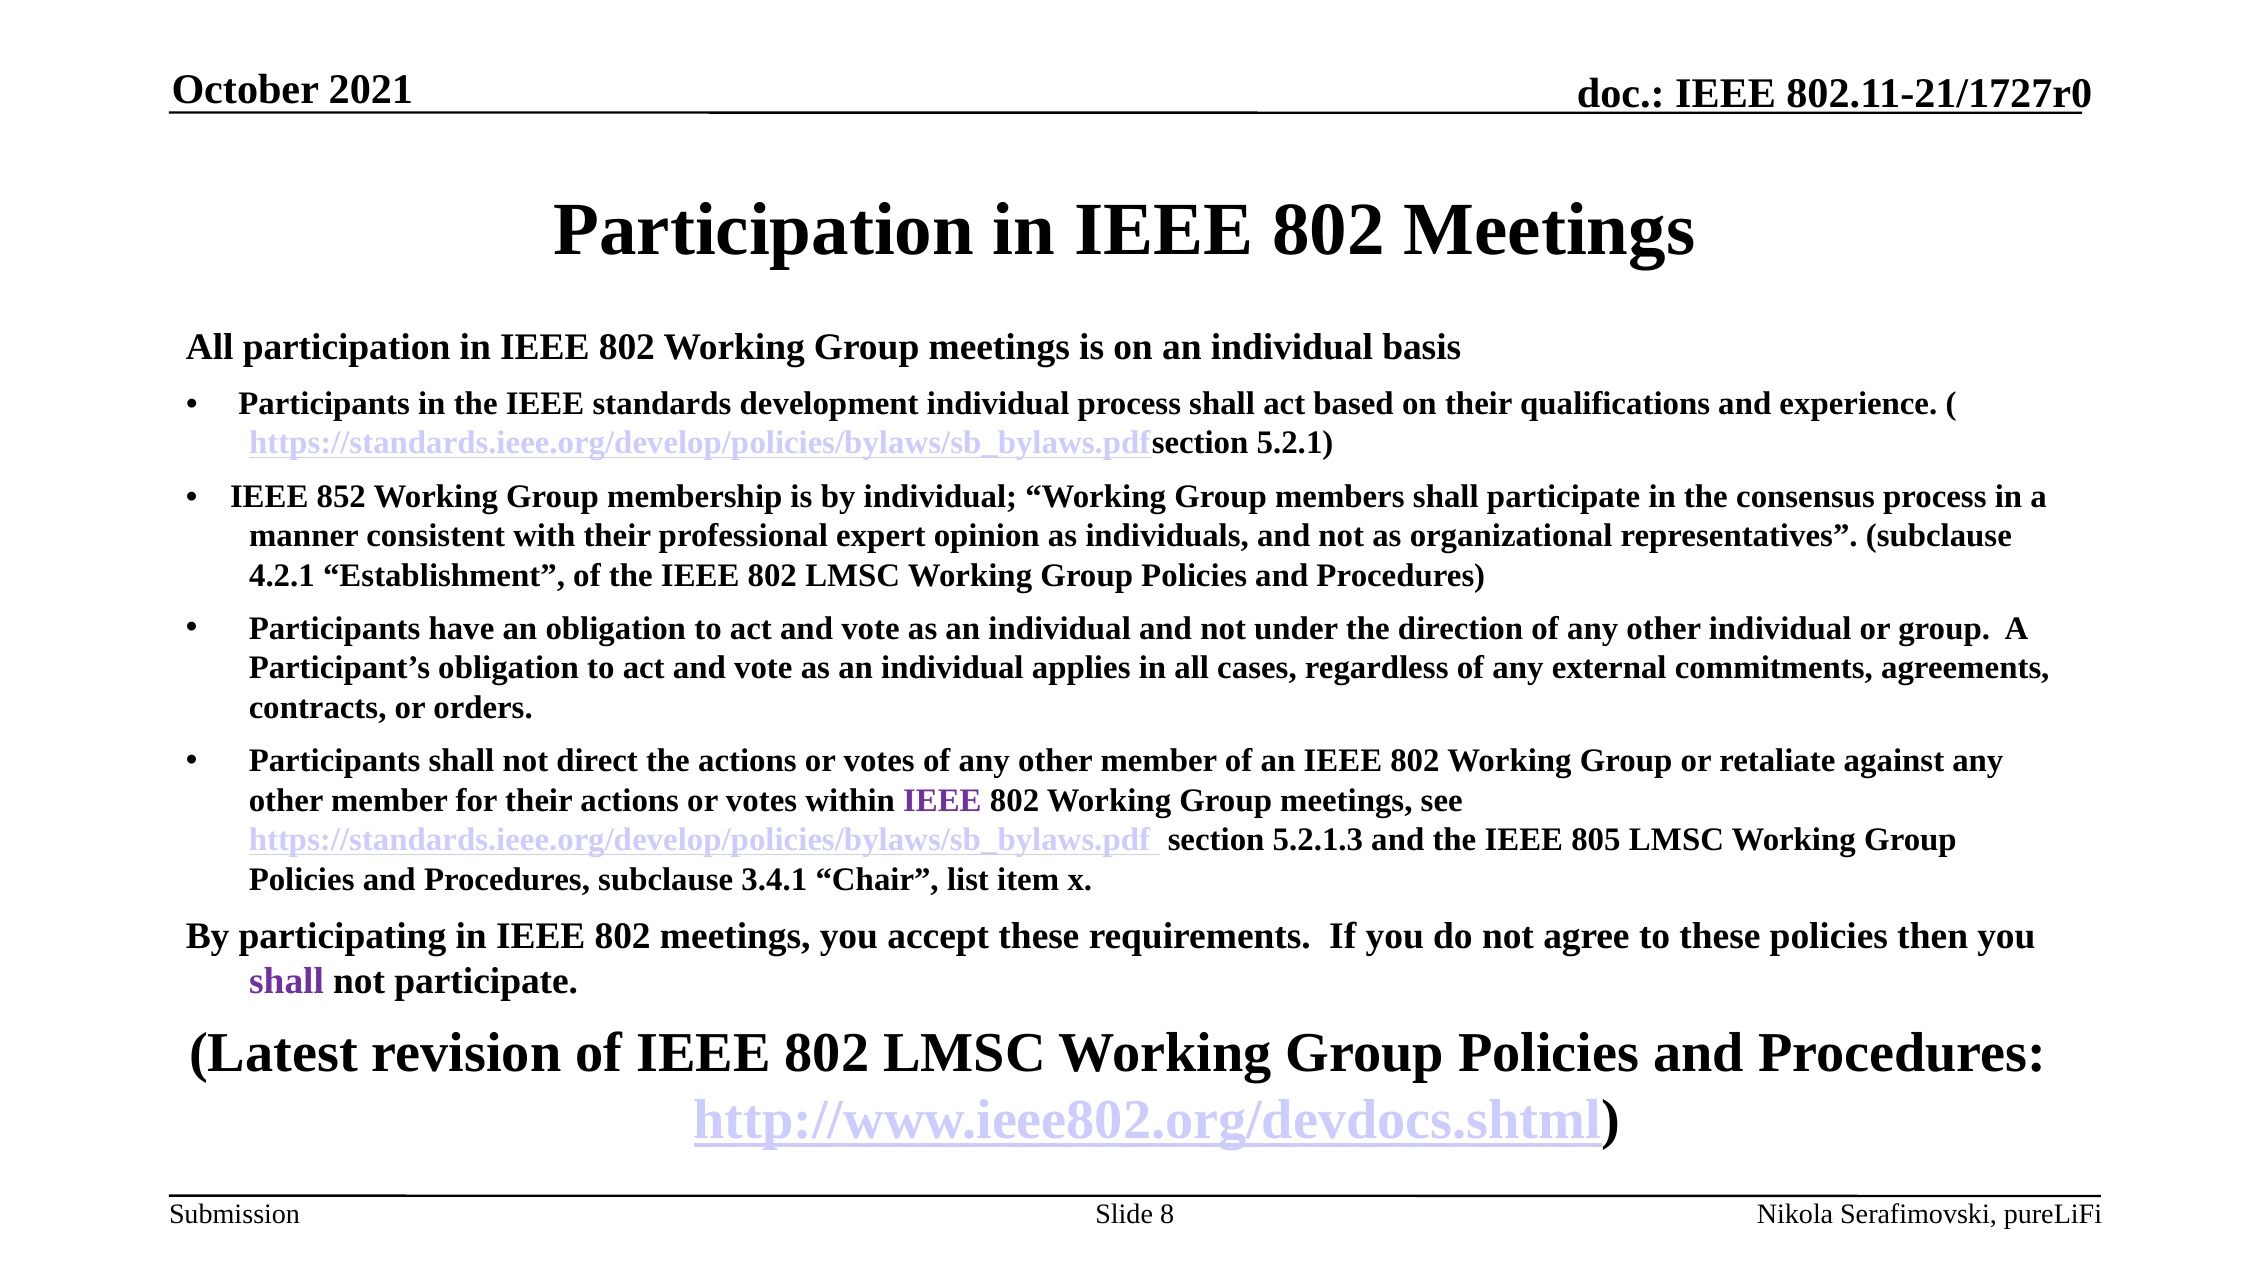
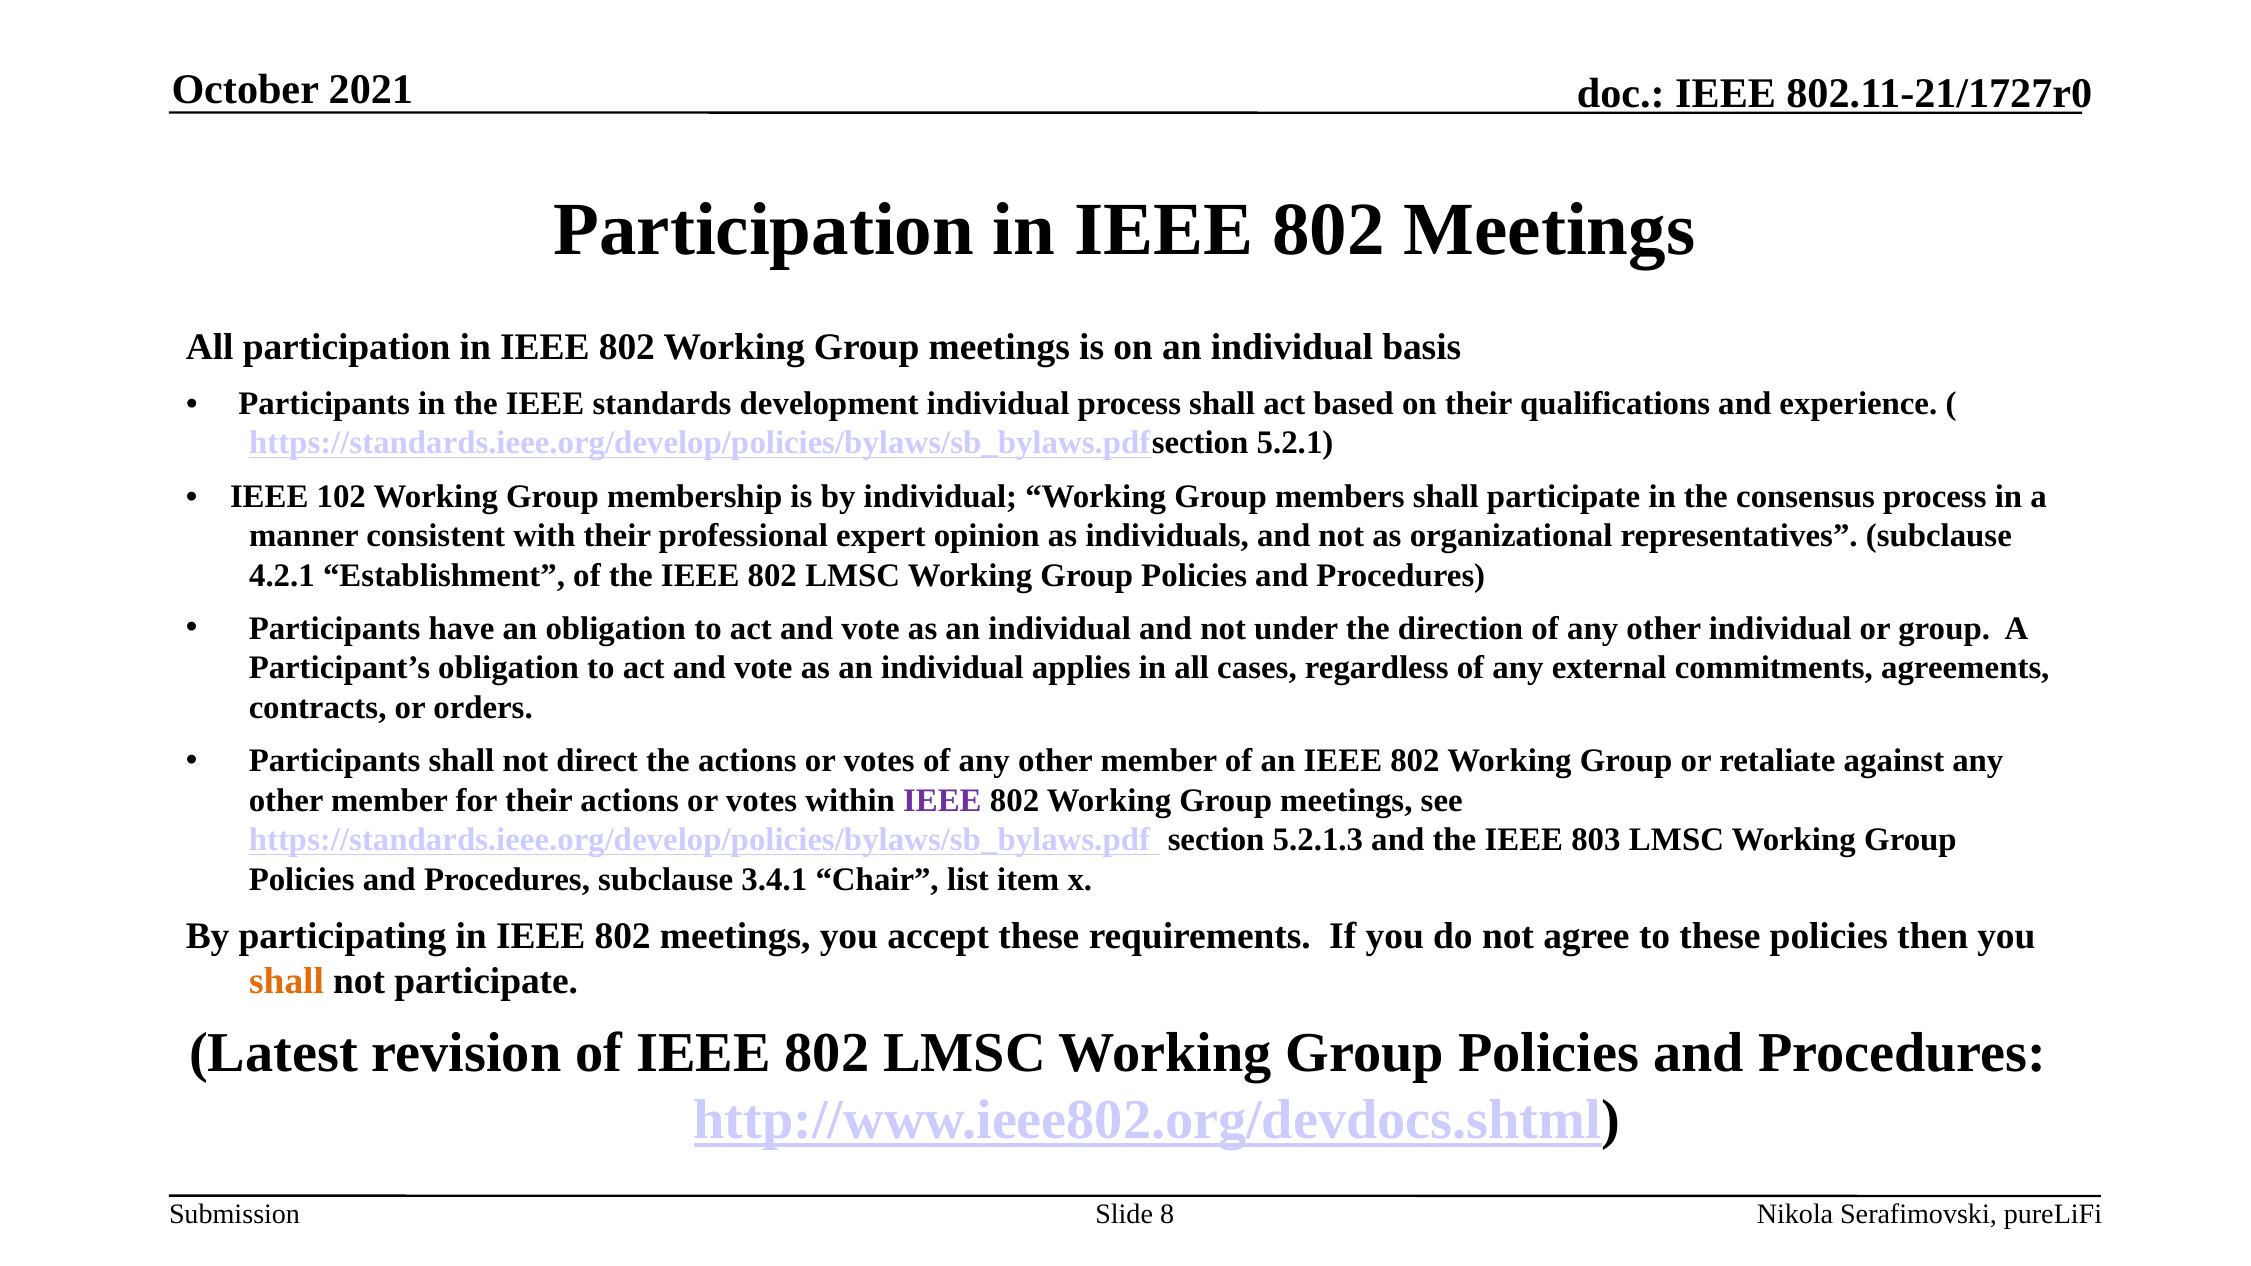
852: 852 -> 102 (341, 497)
805: 805 -> 803 (1596, 840)
shall colour: purple -> orange (287, 981)
